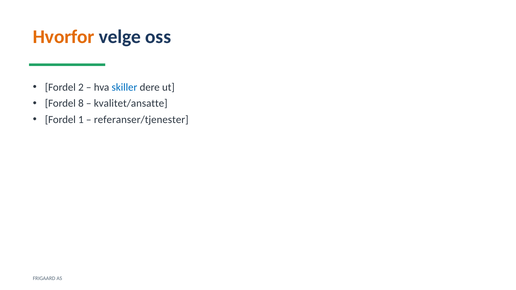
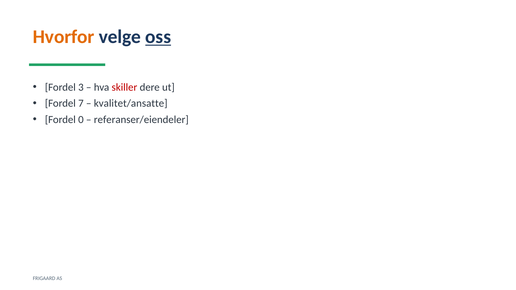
oss underline: none -> present (158, 37)
2: 2 -> 3 (81, 87)
skiller colour: blue -> red (124, 87)
8: 8 -> 7 (81, 104)
1: 1 -> 0 (81, 120)
referanser/tjenester: referanser/tjenester -> referanser/eiendeler (141, 120)
